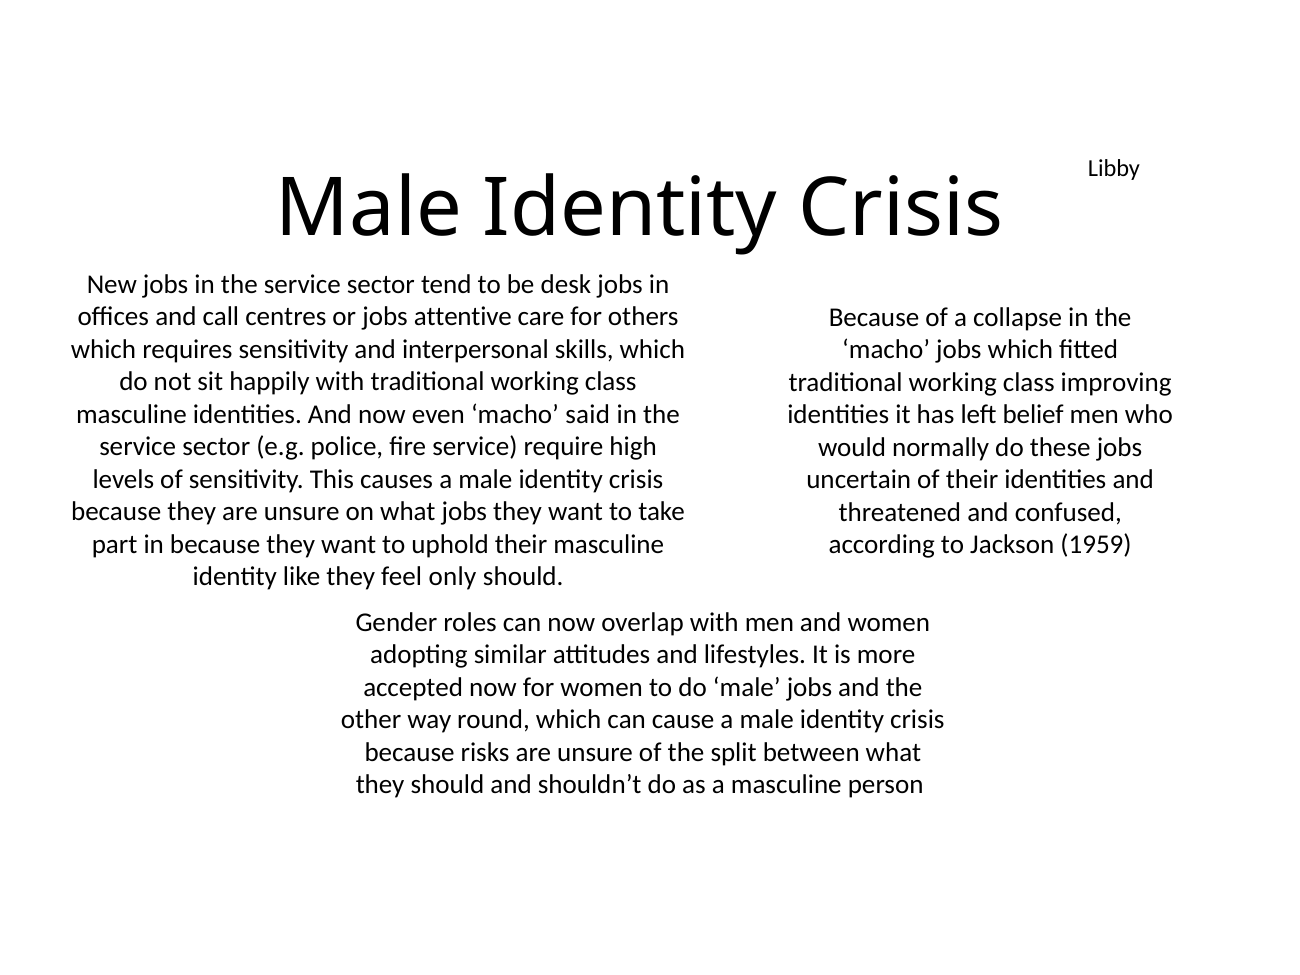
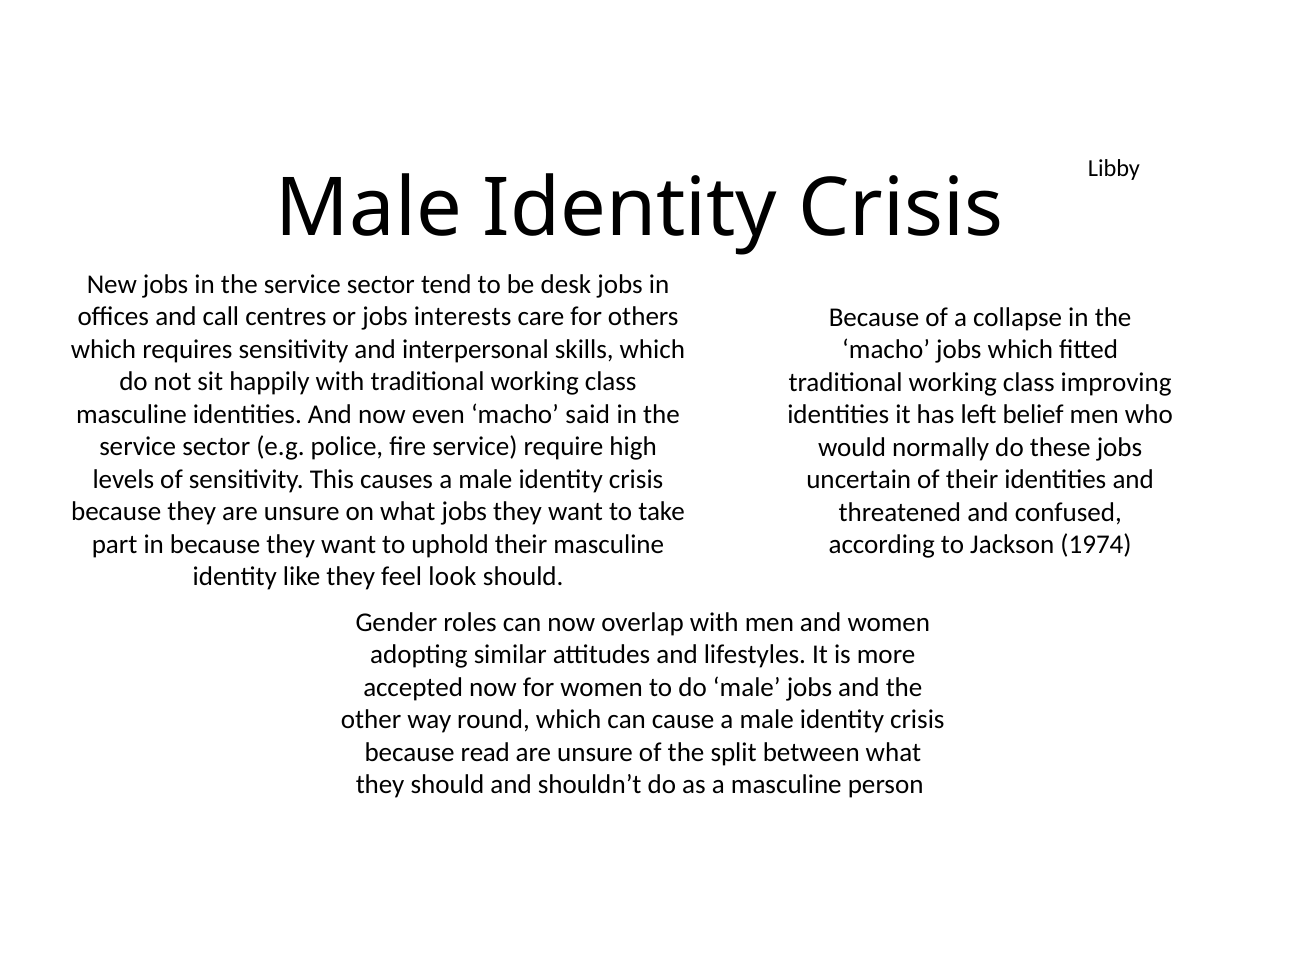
attentive: attentive -> interests (463, 317)
1959: 1959 -> 1974 (1096, 545)
only: only -> look (452, 577)
risks: risks -> read (485, 752)
